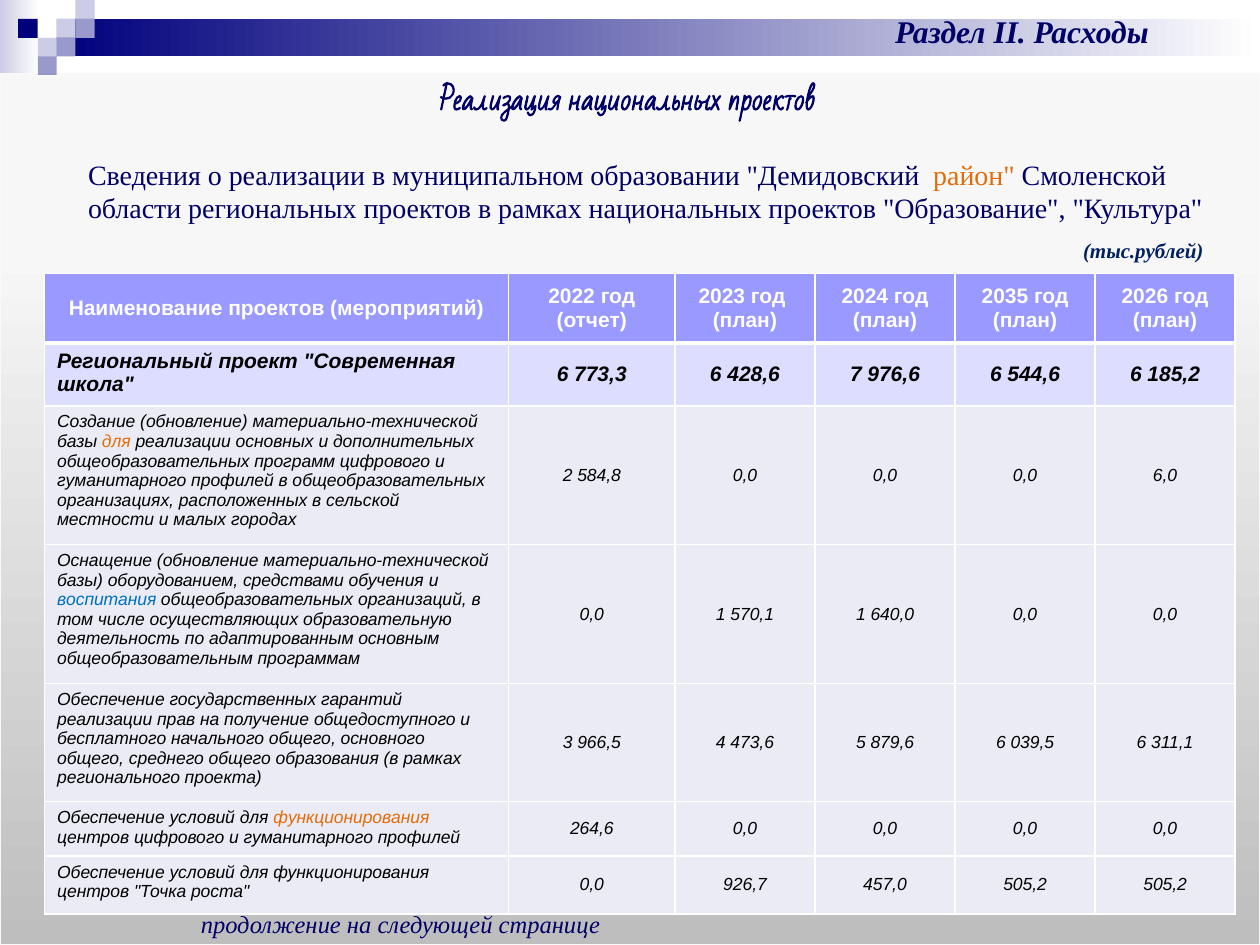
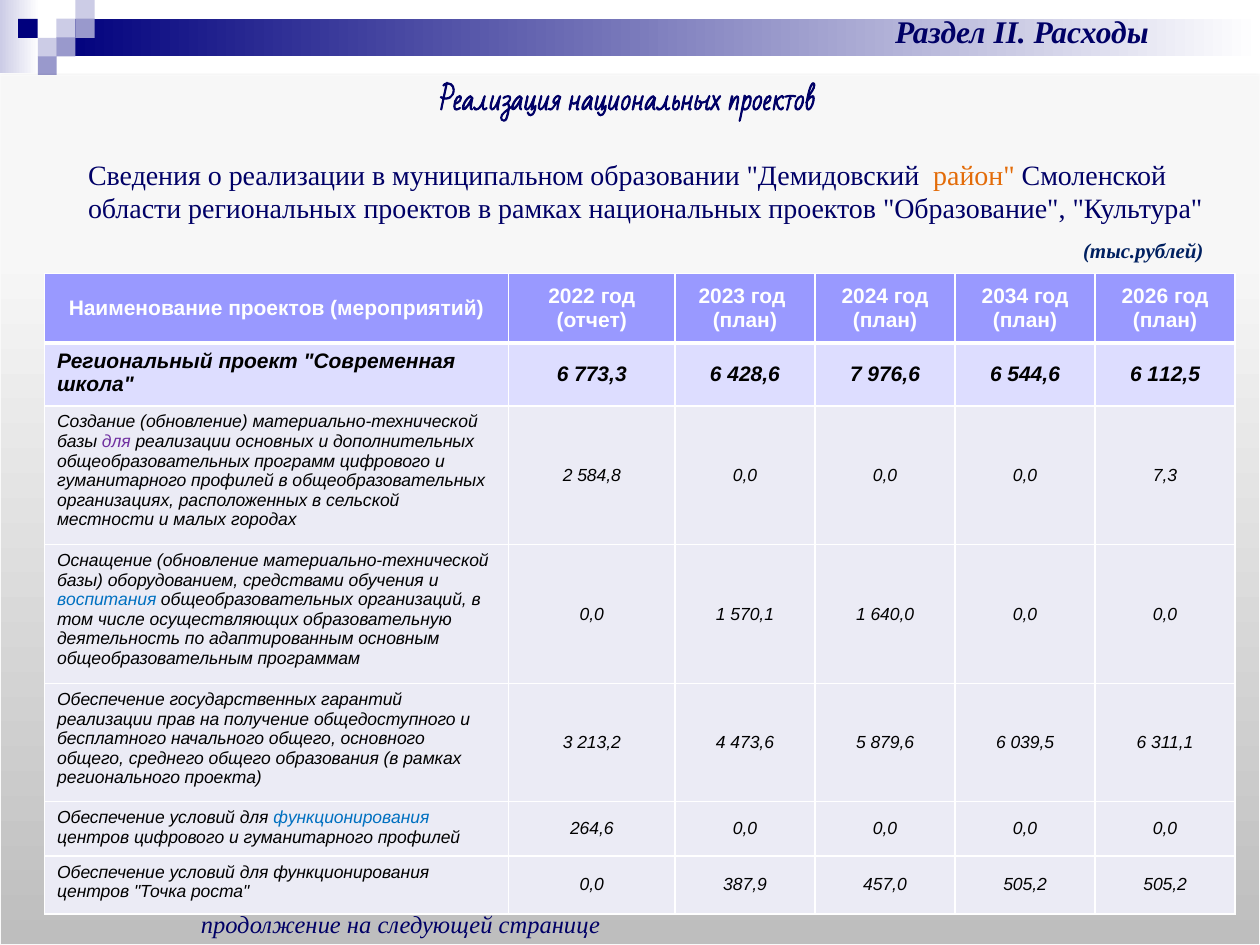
2035: 2035 -> 2034 (1005, 297)
185,2: 185,2 -> 112,5 (1174, 375)
для colour: orange -> purple (116, 442)
6,0: 6,0 -> 7,3 (1165, 476)
966,5: 966,5 -> 213,2 (599, 743)
функционирования colour: orange -> blue (351, 818)
926,7: 926,7 -> 387,9 (745, 885)
